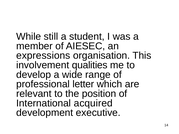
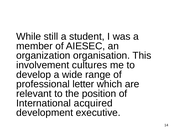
expressions: expressions -> organization (43, 56)
qualities: qualities -> cultures (90, 65)
